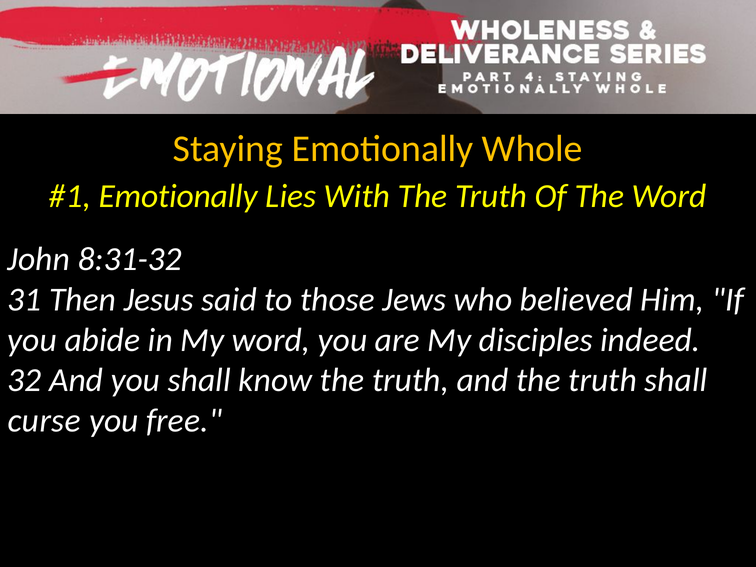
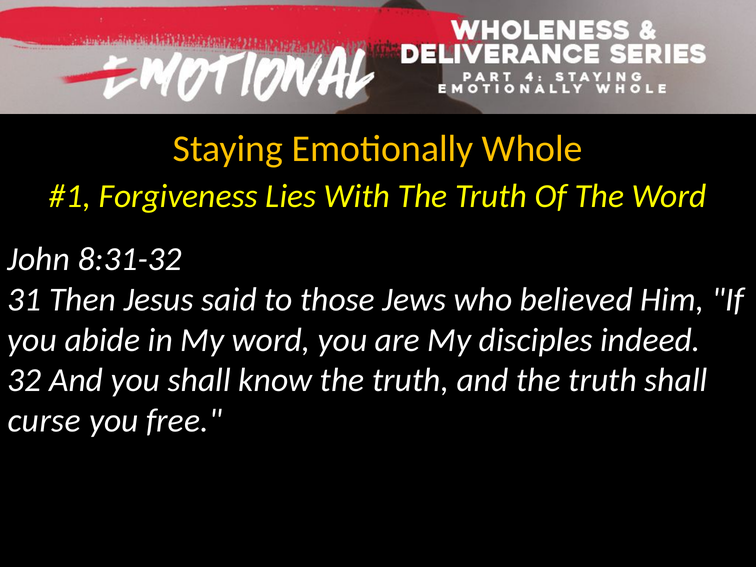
Emotionally: Emotionally -> Forgiveness (178, 196)
